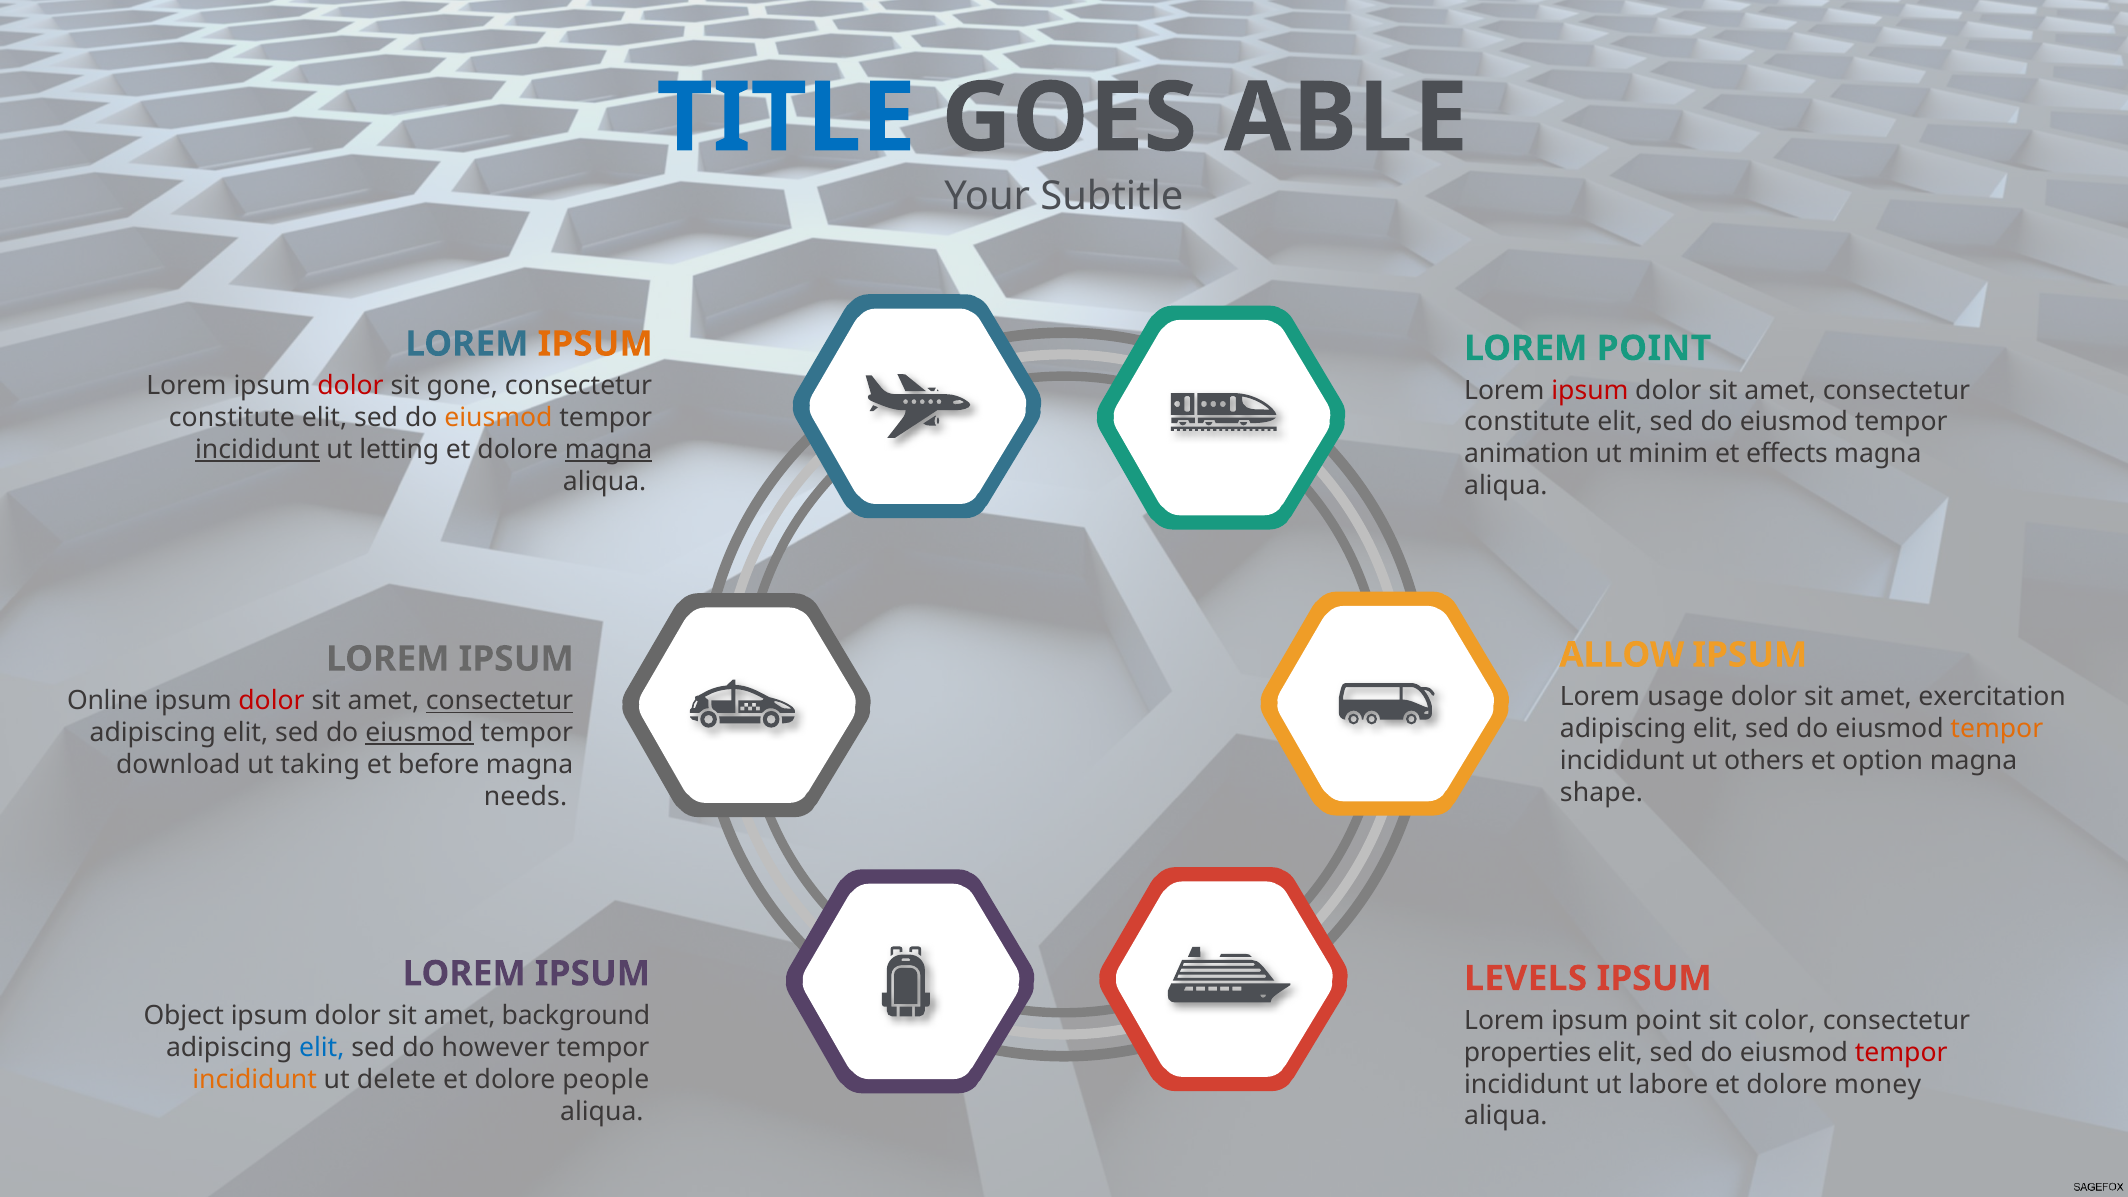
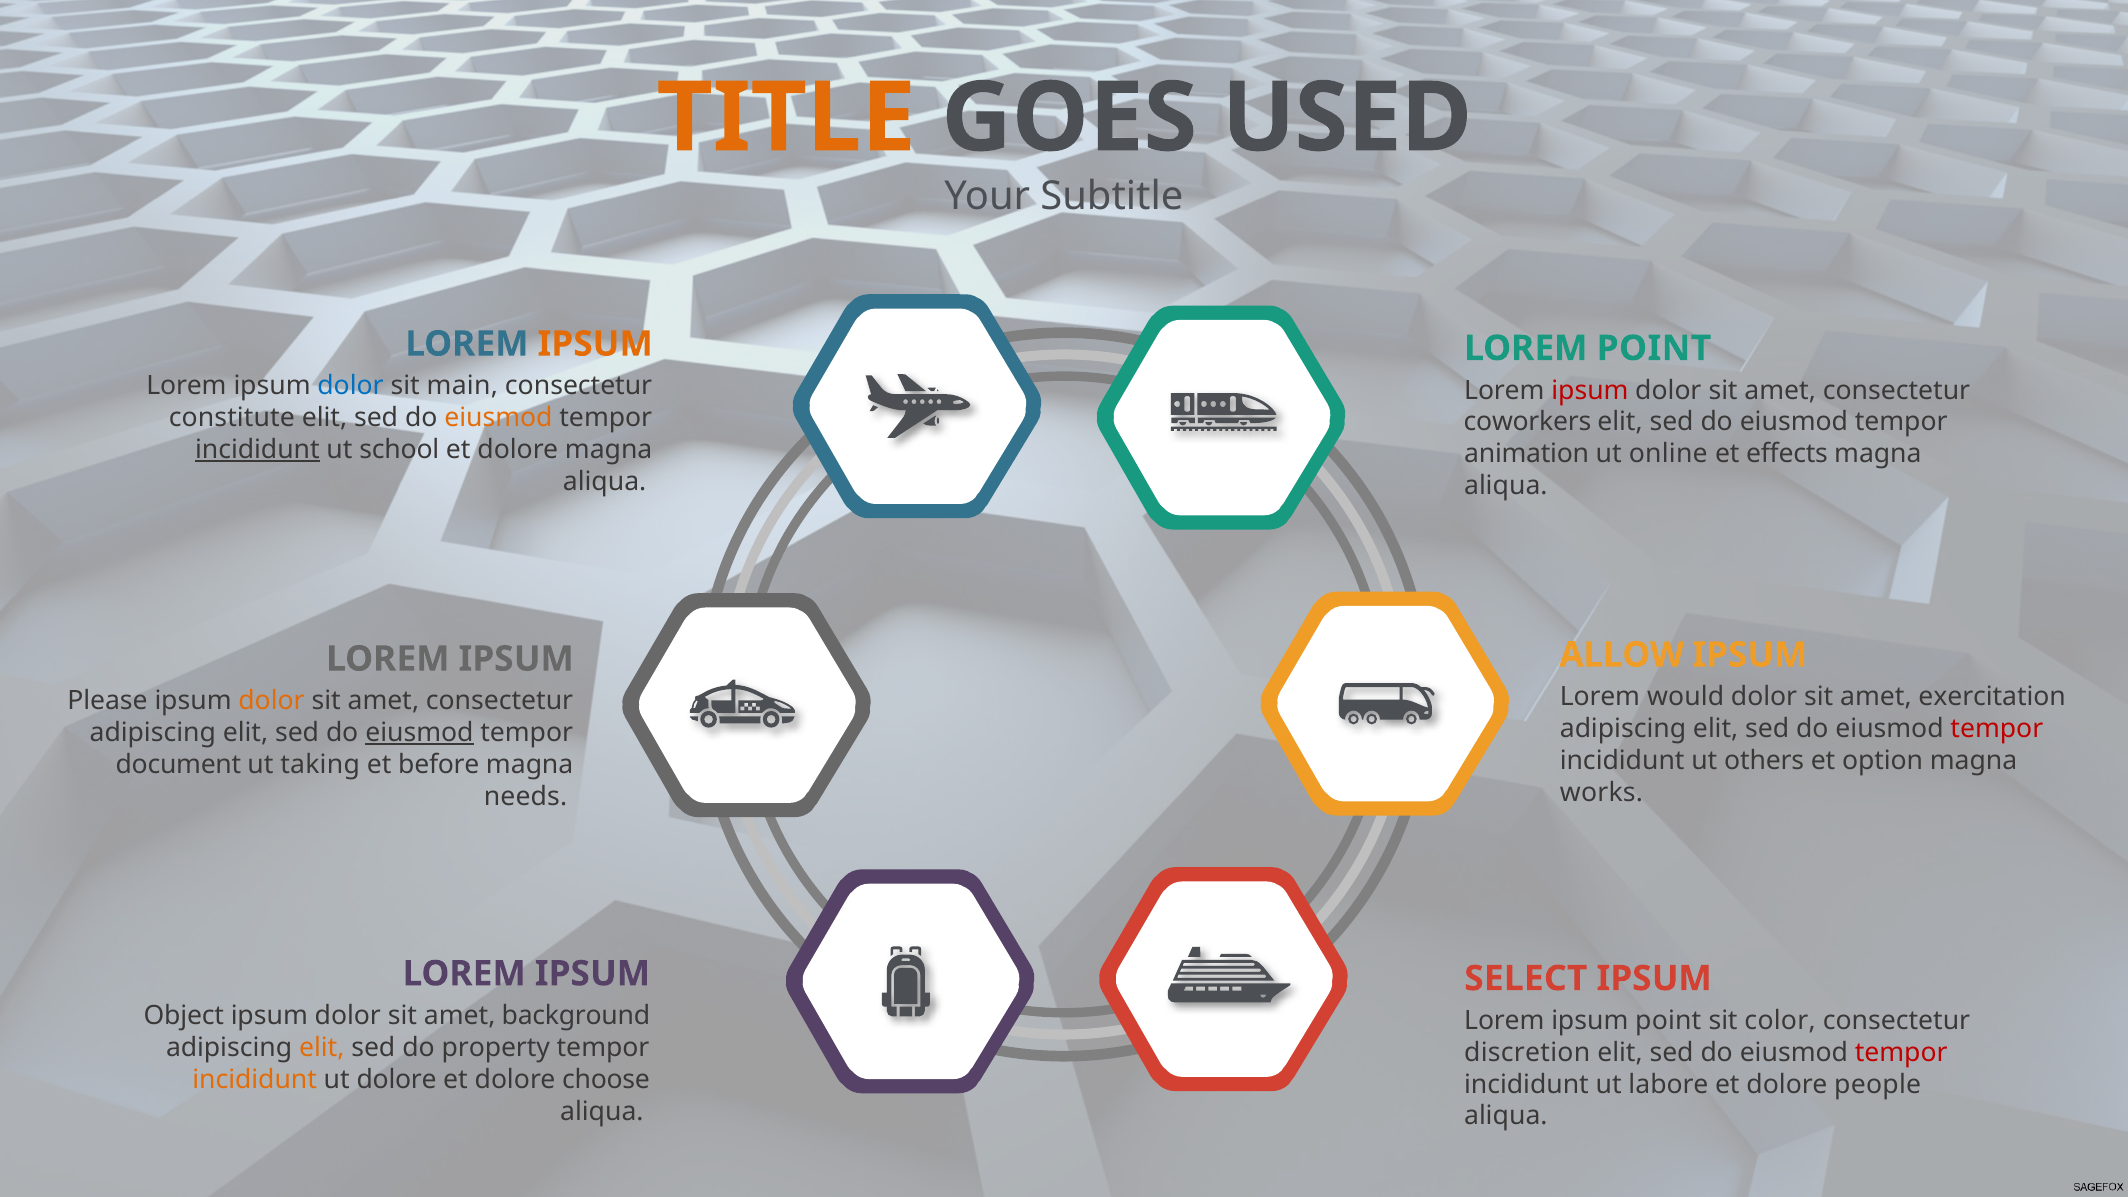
TITLE colour: blue -> orange (786, 118)
ABLE: ABLE -> USED (1347, 118)
dolor colour: red -> blue (351, 386)
gone: gone -> main (462, 386)
constitute: constitute -> coworkers (1528, 422)
letting: letting -> school (399, 450)
magna underline: present -> none (609, 450)
minim: minim -> online (1668, 454)
usage: usage -> would (1686, 697)
Online: Online -> Please (107, 701)
dolor colour: red -> orange (272, 701)
consectetur underline: present -> none (500, 701)
tempor colour: orange -> red (1997, 729)
download: download -> document (178, 765)
shape: shape -> works (1601, 793)
LEVELS: LEVELS -> SELECT (1526, 979)
elit colour: blue -> orange (322, 1048)
however: however -> property (496, 1048)
properties: properties -> discretion (1527, 1052)
ut delete: delete -> dolore (397, 1079)
people: people -> choose (606, 1079)
money: money -> people (1878, 1084)
